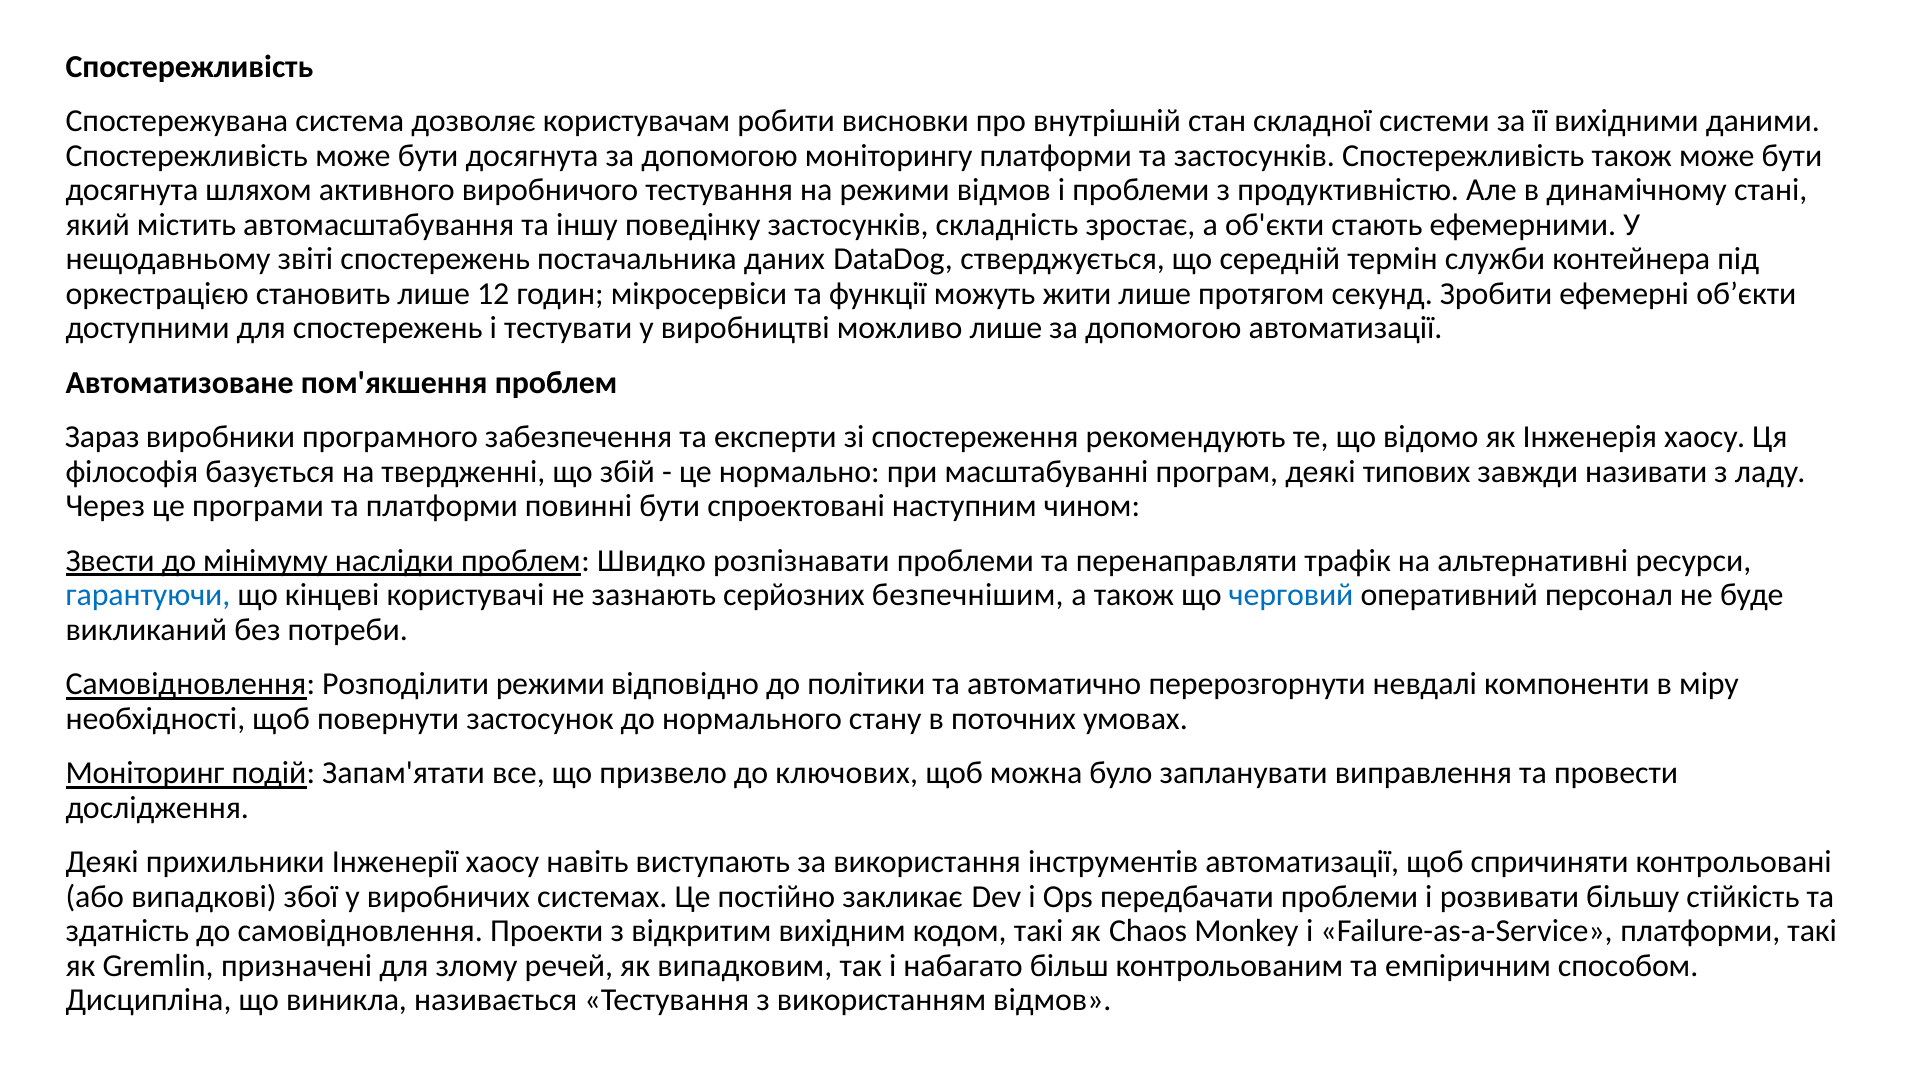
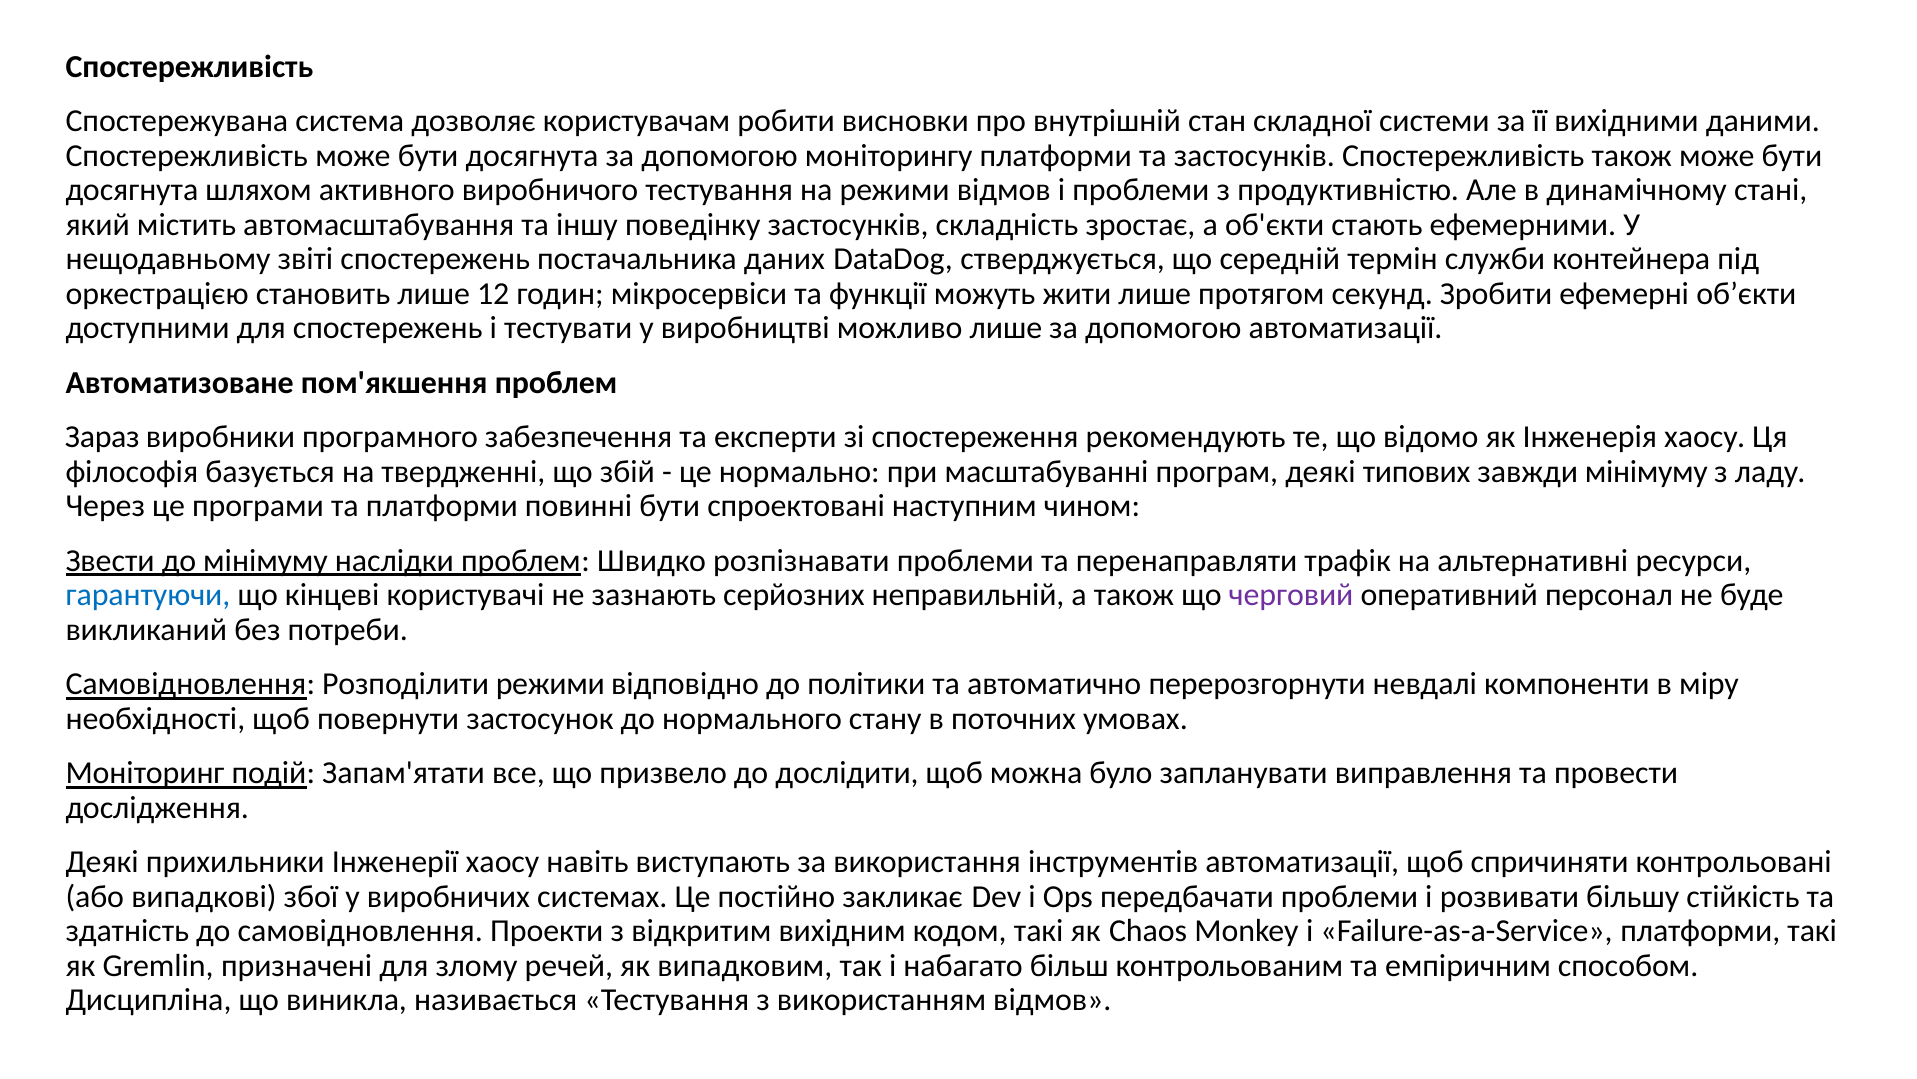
завжди називати: називати -> мінімуму (1646, 472)
безпечнішим: безпечнішим -> неправильній (968, 595)
черговий colour: blue -> purple (1291, 595)
ключових: ключових -> дослідити (847, 773)
